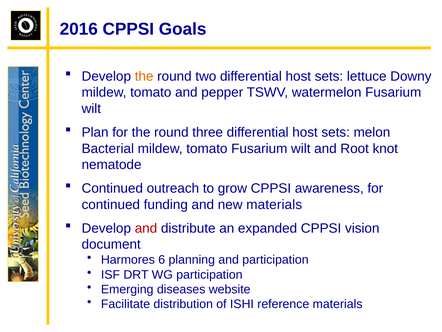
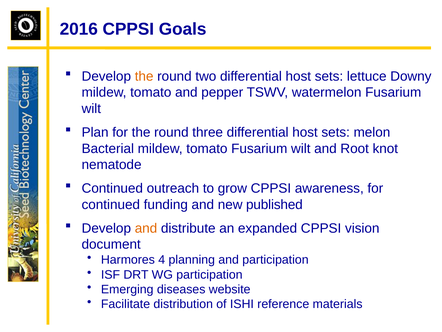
new materials: materials -> published (274, 204)
and colour: red -> orange (146, 228)
6: 6 -> 4 (162, 259)
